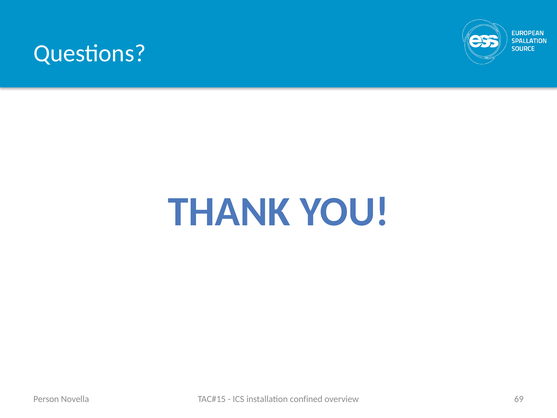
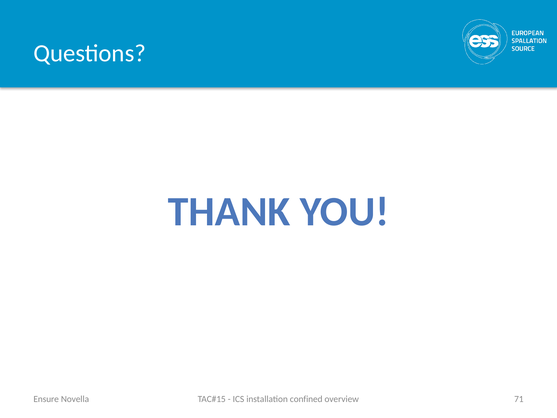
Person: Person -> Ensure (46, 399)
69: 69 -> 71 (519, 399)
